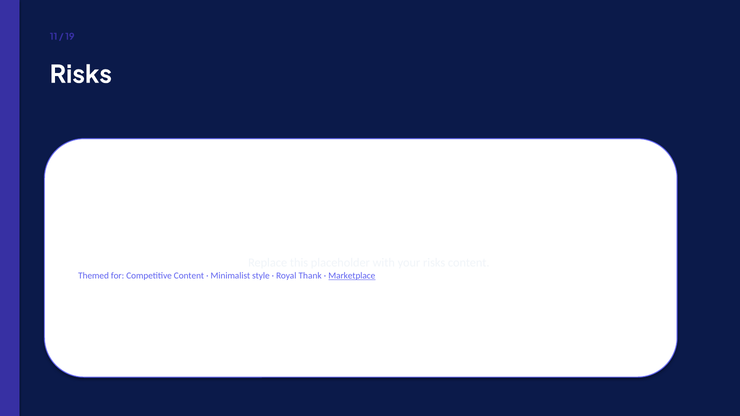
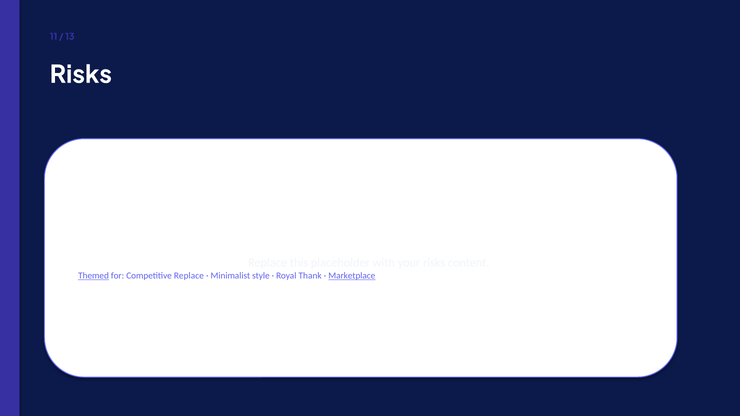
19: 19 -> 13 (70, 37)
Themed underline: none -> present (94, 276)
Competitive Content: Content -> Replace (189, 276)
